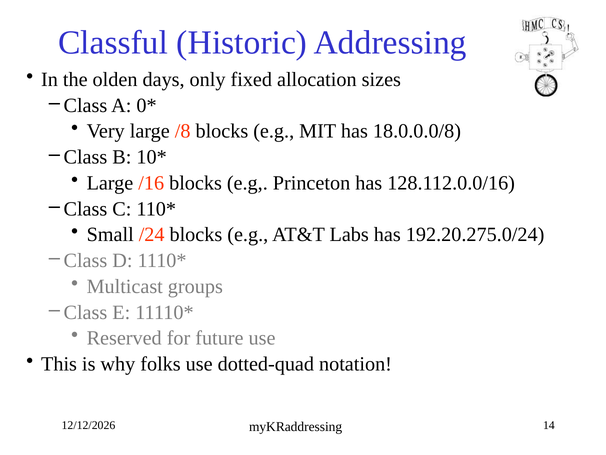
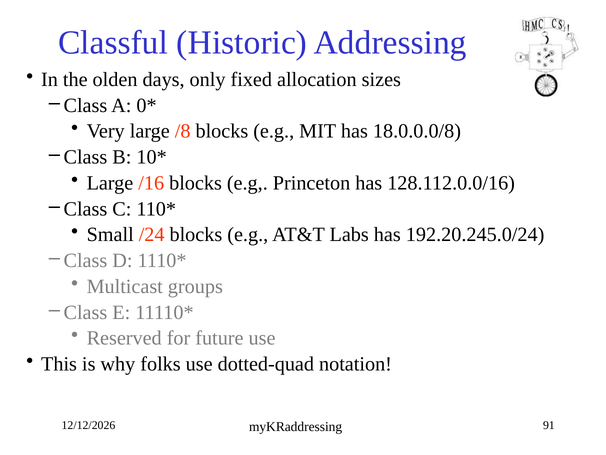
192.20.275.0/24: 192.20.275.0/24 -> 192.20.245.0/24 (475, 235)
14: 14 -> 91 (549, 425)
